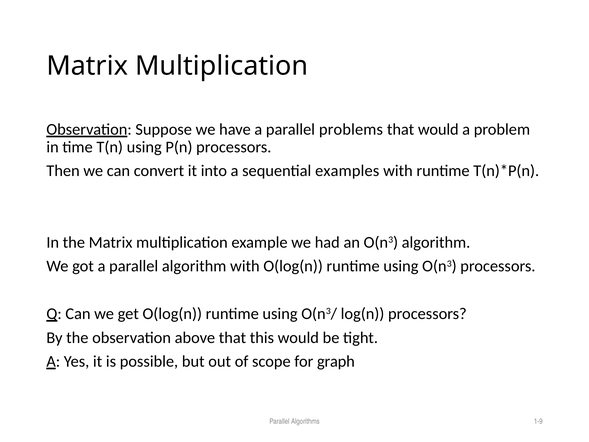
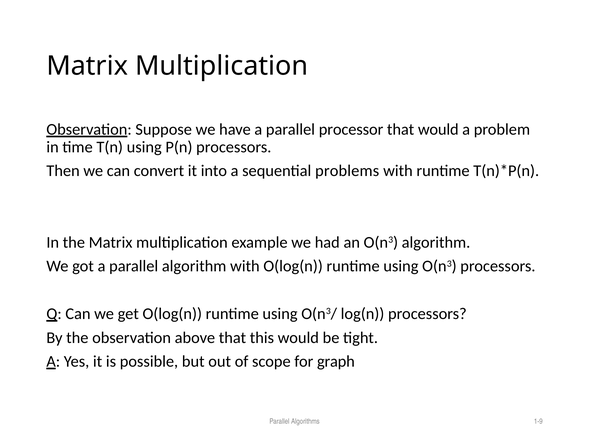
problems: problems -> processor (351, 129)
examples: examples -> problems (347, 171)
